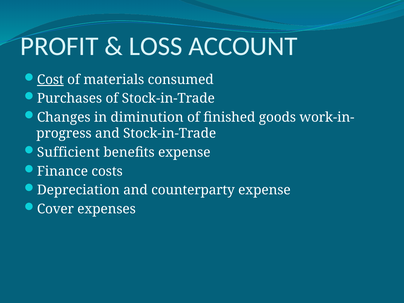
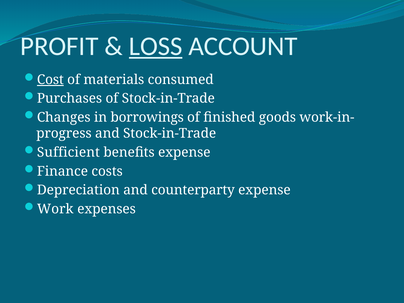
LOSS underline: none -> present (156, 46)
diminution: diminution -> borrowings (147, 117)
Cover: Cover -> Work (55, 209)
